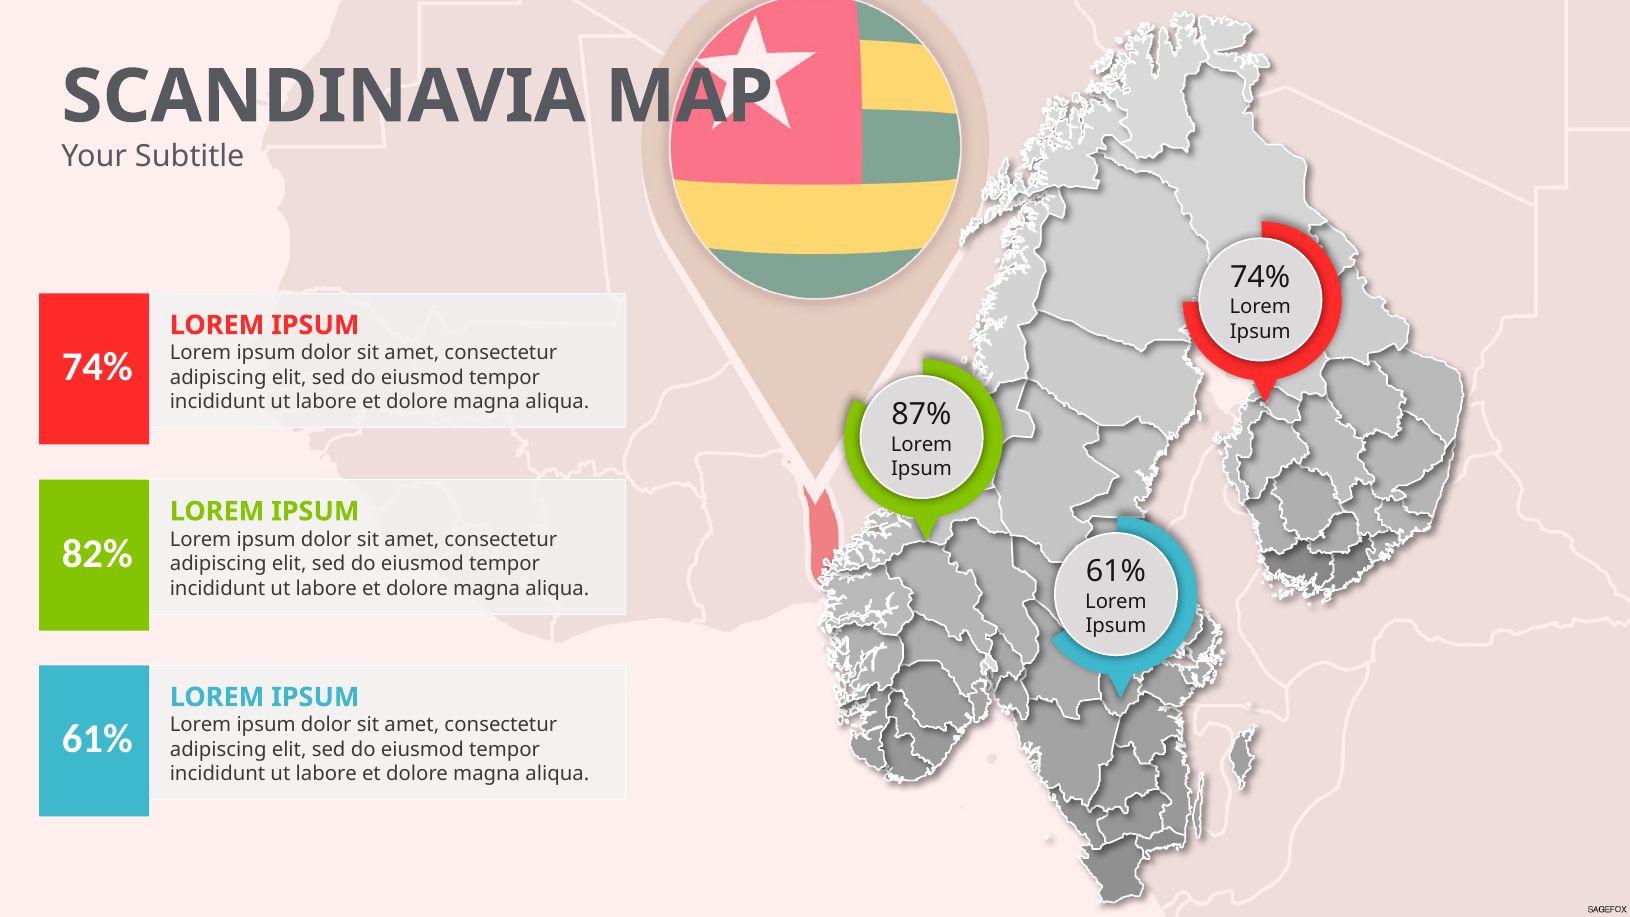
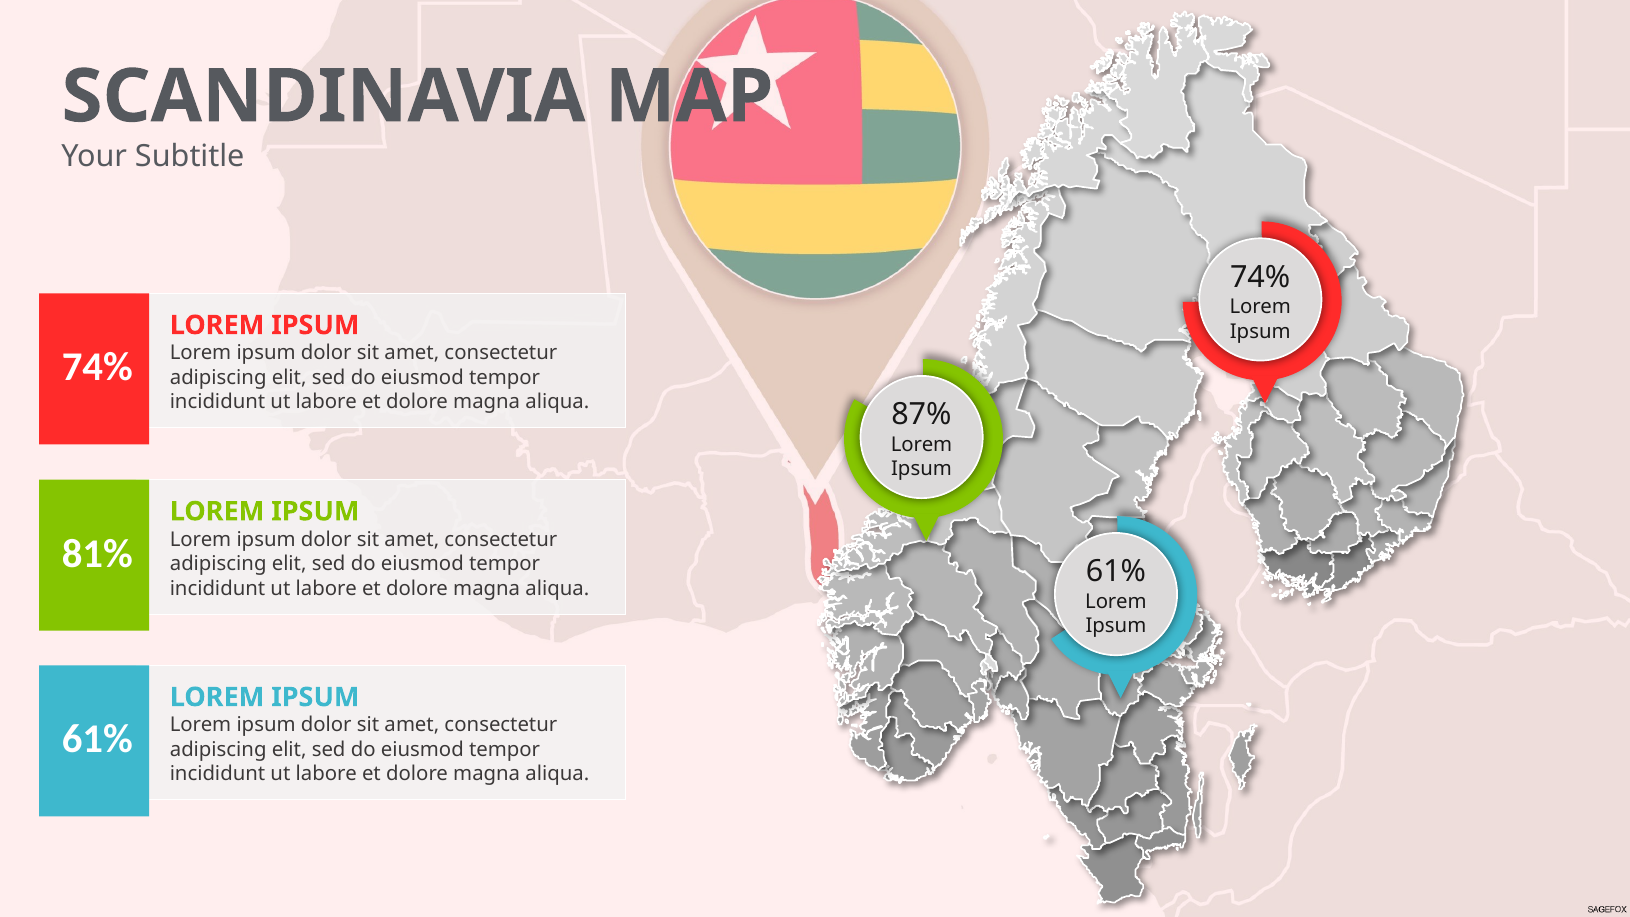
82%: 82% -> 81% (97, 554)
